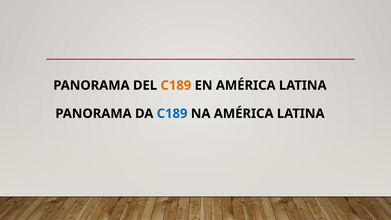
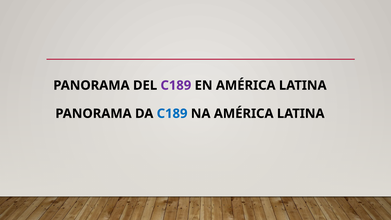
C189 colour: orange -> purple (176, 85)
